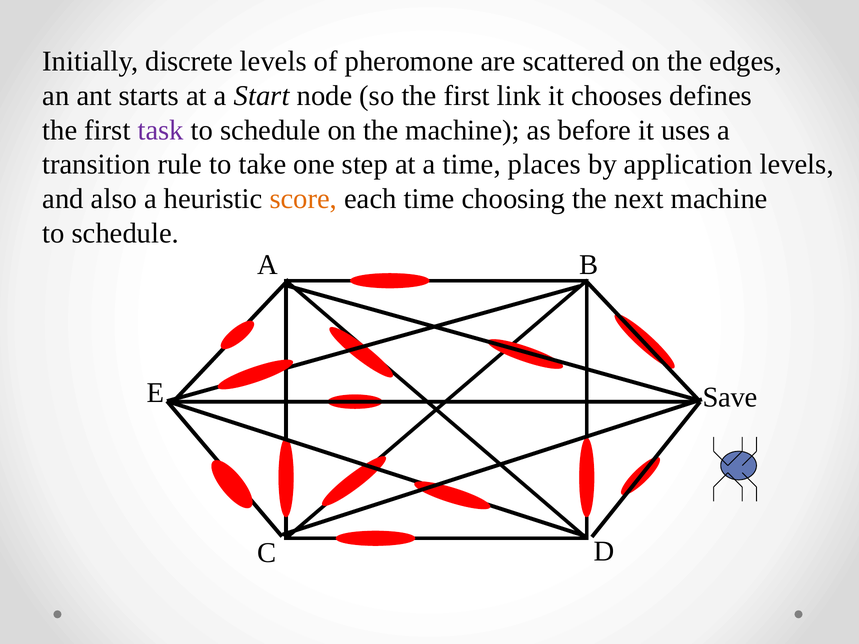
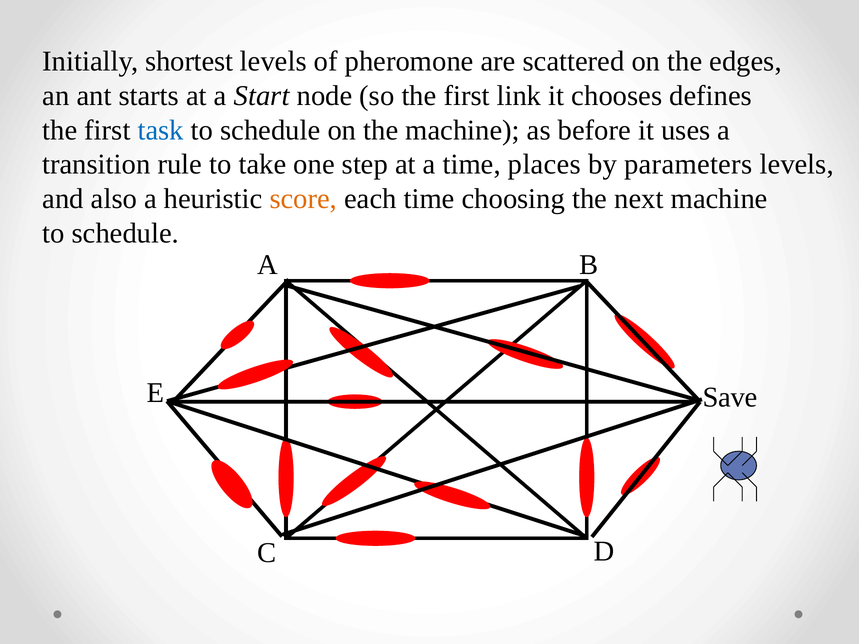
discrete: discrete -> shortest (189, 61)
task colour: purple -> blue (161, 130)
application: application -> parameters (688, 164)
